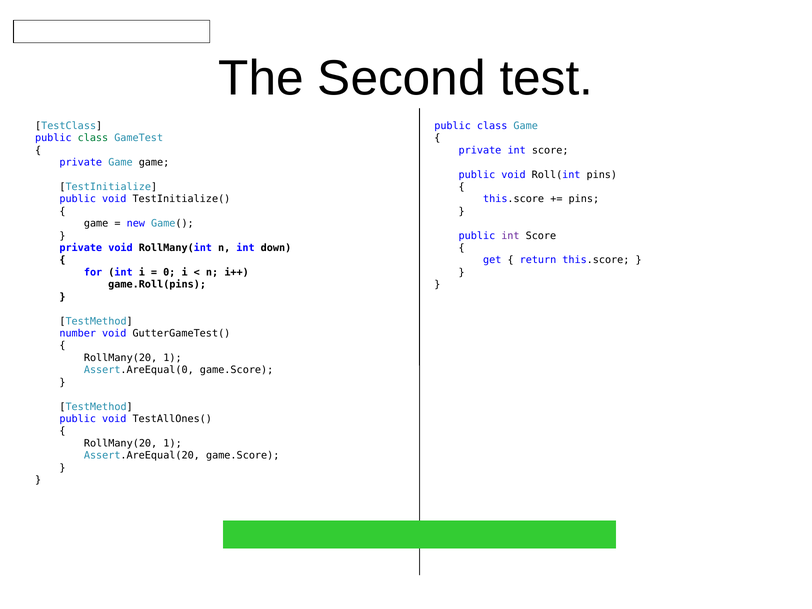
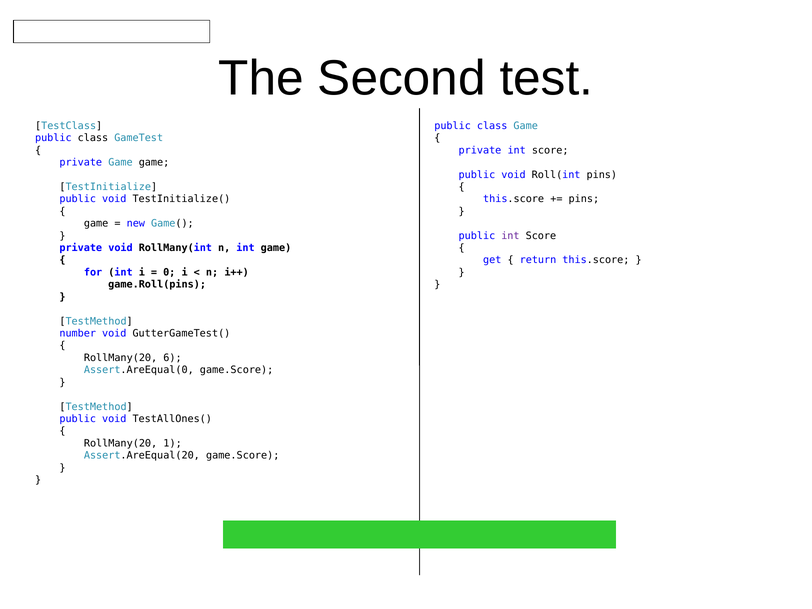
class colour: green -> black (93, 138)
int down: down -> game (276, 248)
1: 1 -> 6 (173, 358)
